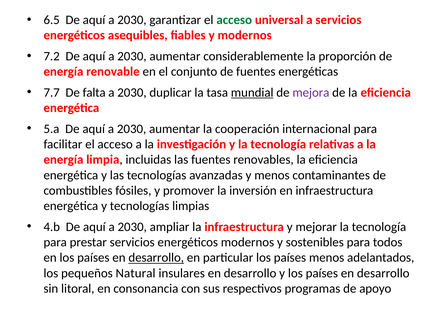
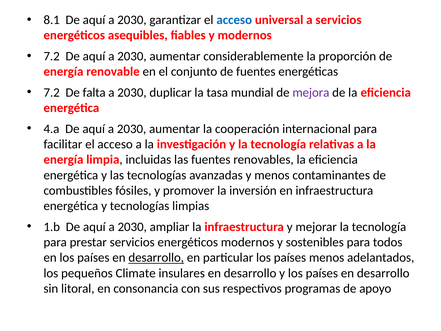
6.5: 6.5 -> 8.1 (52, 20)
acceso colour: green -> blue (234, 20)
7.7: 7.7 -> 7.2 (52, 92)
mundial underline: present -> none (252, 92)
5.a: 5.a -> 4.a (51, 129)
4.b: 4.b -> 1.b (52, 227)
Natural: Natural -> Climate (136, 273)
